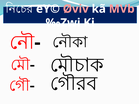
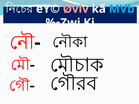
MVb colour: pink -> light blue (122, 9)
